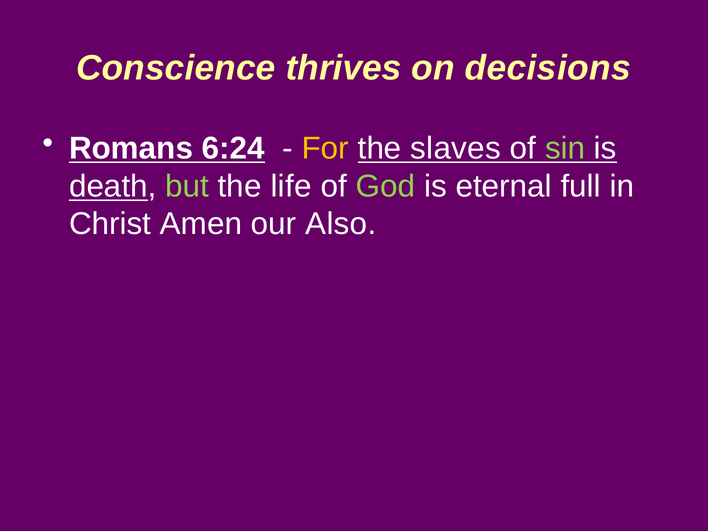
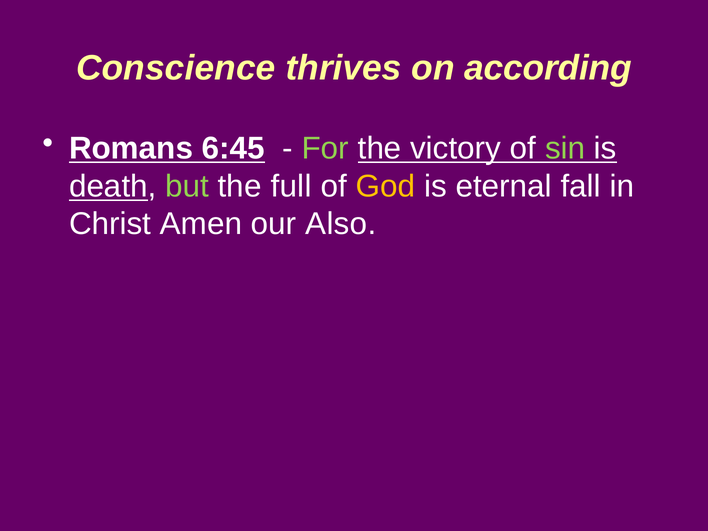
decisions: decisions -> according (548, 68)
6:24: 6:24 -> 6:45 (233, 149)
For colour: yellow -> light green (325, 149)
slaves: slaves -> victory (456, 149)
life: life -> full (291, 186)
God colour: light green -> yellow (386, 186)
full: full -> fall (581, 186)
